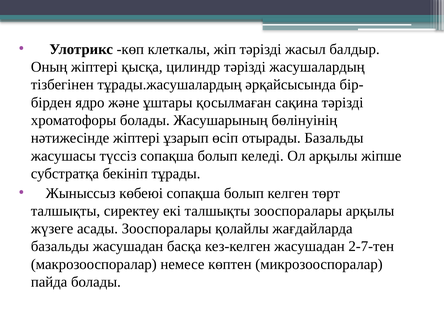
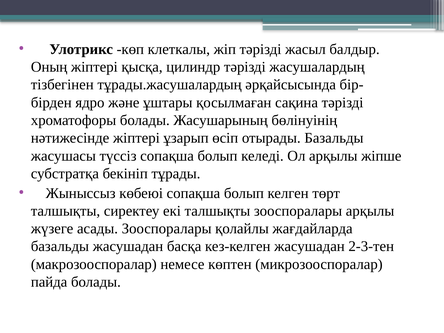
2-7-тен: 2-7-тен -> 2-3-тен (371, 246)
